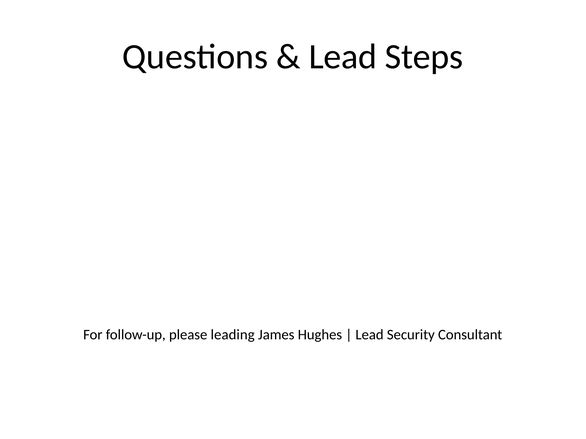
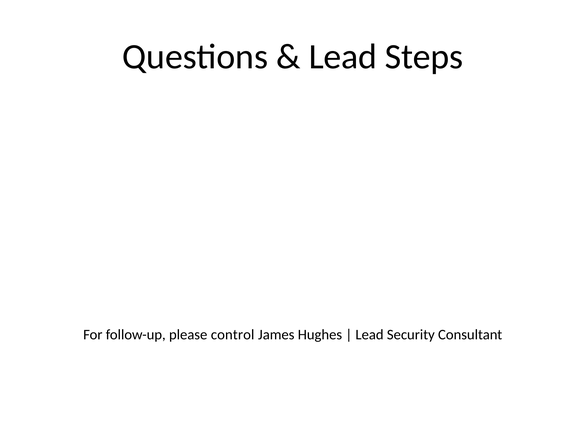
leading: leading -> control (233, 335)
